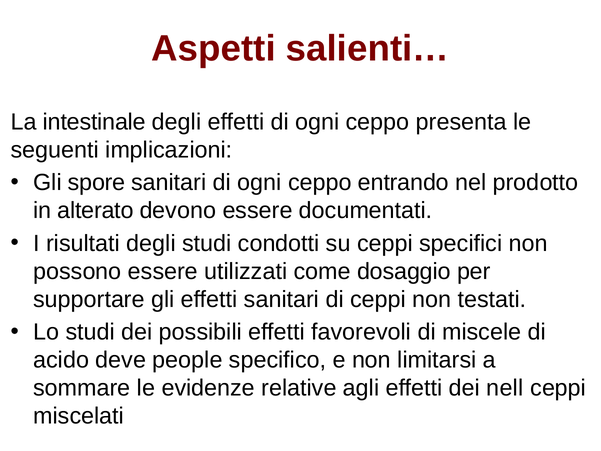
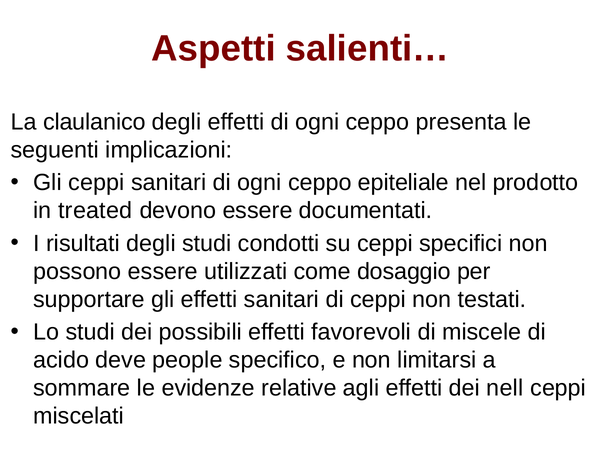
intestinale: intestinale -> claulanico (94, 122)
Gli spore: spore -> ceppi (96, 183)
entrando: entrando -> epiteliale (403, 183)
alterato: alterato -> treated (95, 211)
